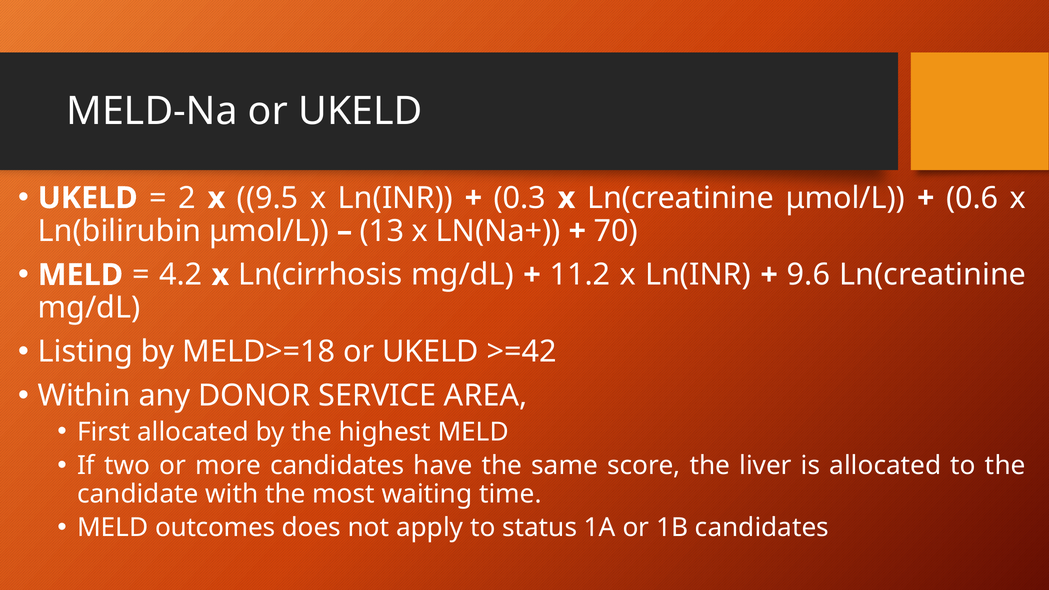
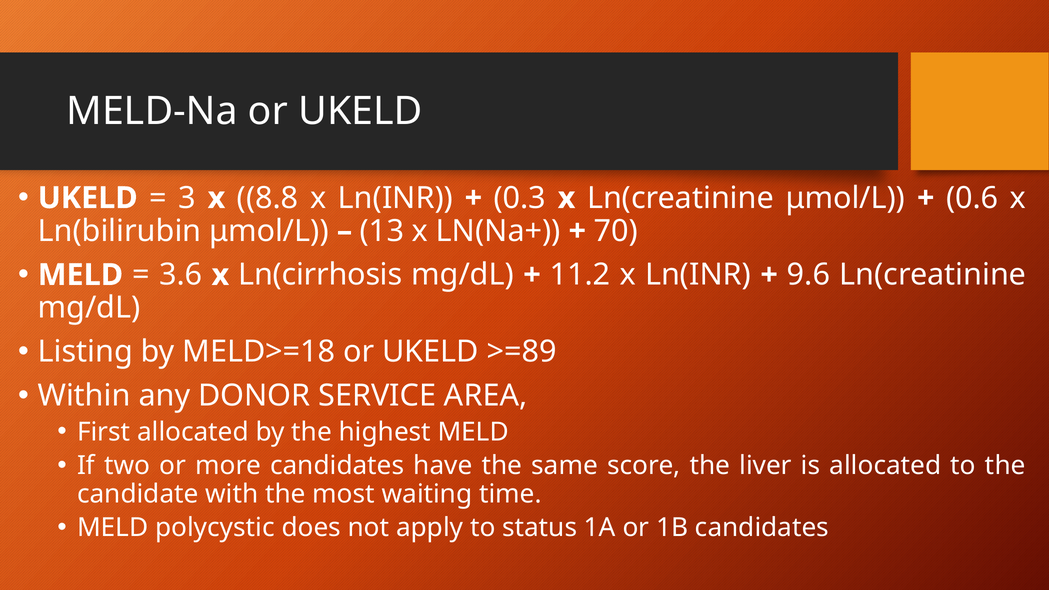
2: 2 -> 3 (187, 198)
9.5: 9.5 -> 8.8 (268, 198)
4.2: 4.2 -> 3.6 (181, 275)
>=42: >=42 -> >=89 (522, 352)
outcomes: outcomes -> polycystic (215, 528)
